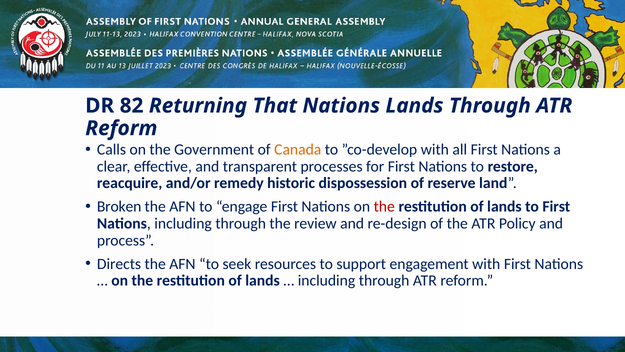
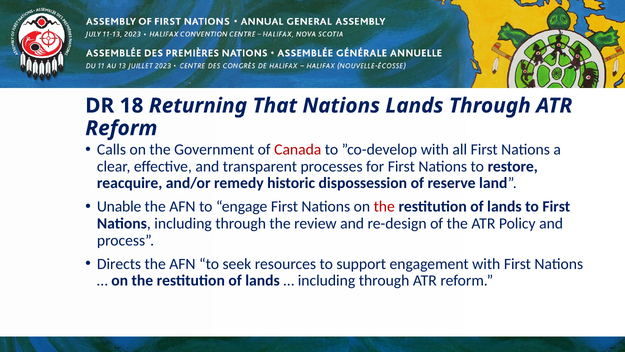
82: 82 -> 18 (132, 106)
Canada colour: orange -> red (298, 149)
Broken: Broken -> Unable (119, 206)
